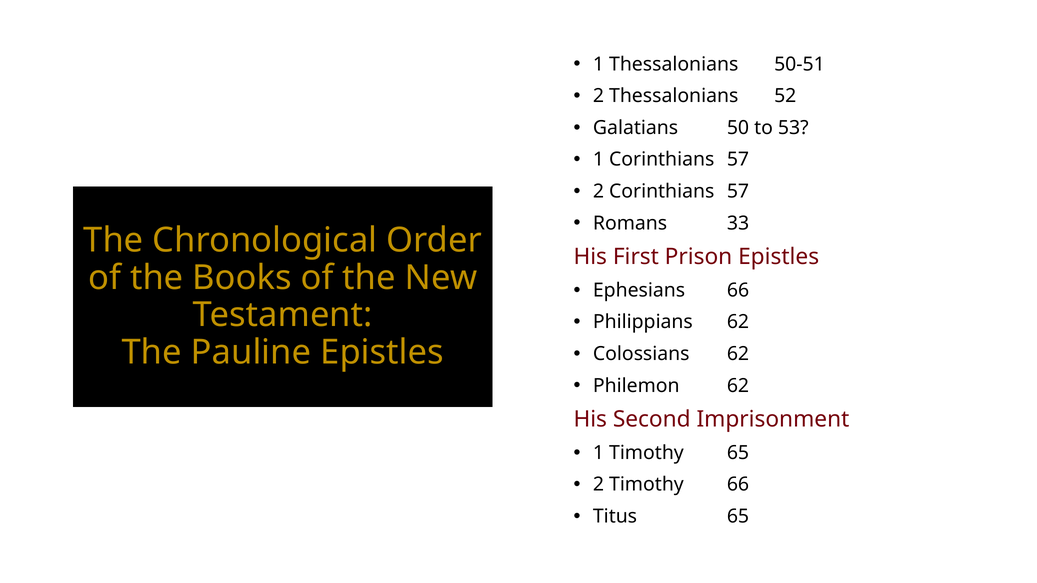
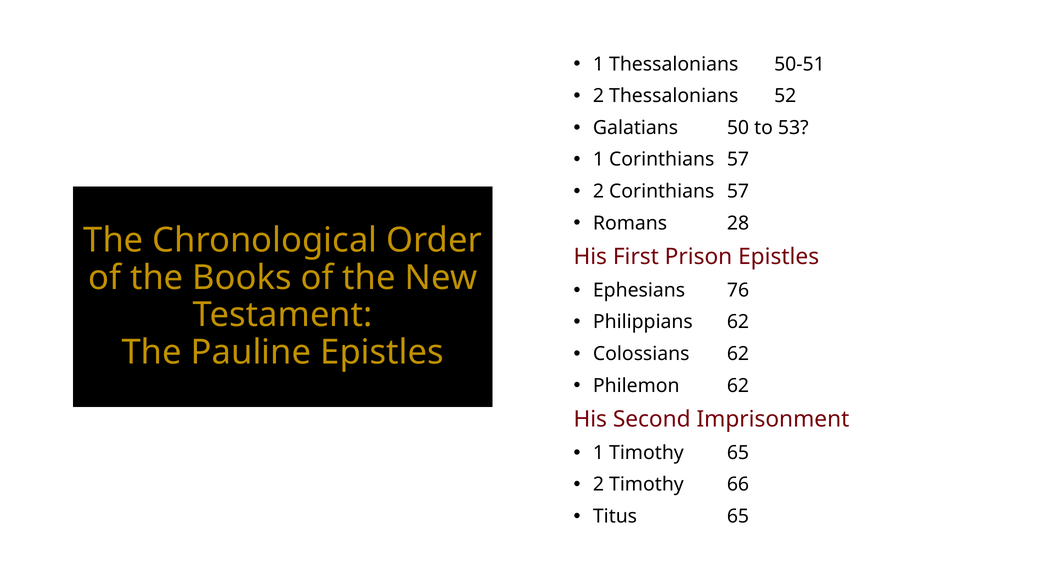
33: 33 -> 28 (738, 223)
Ephesians 66: 66 -> 76 (738, 290)
